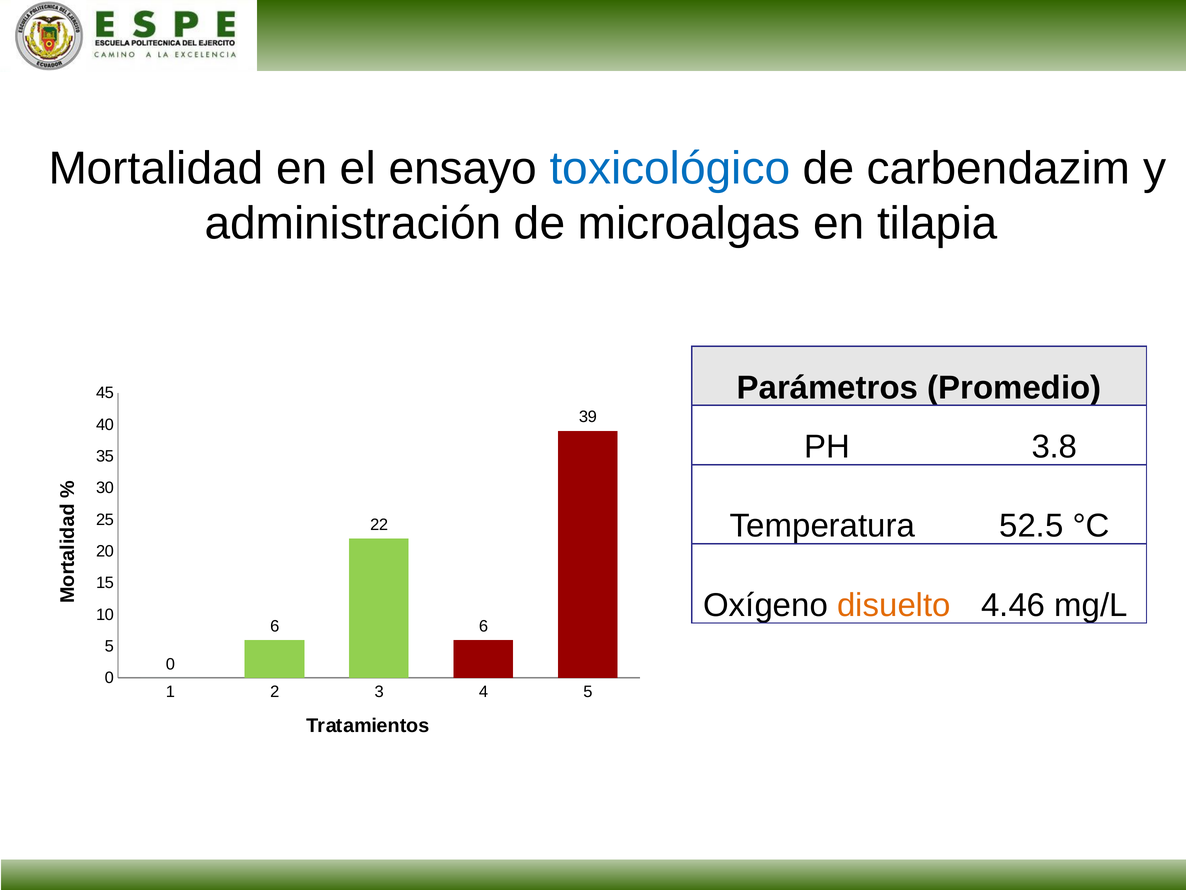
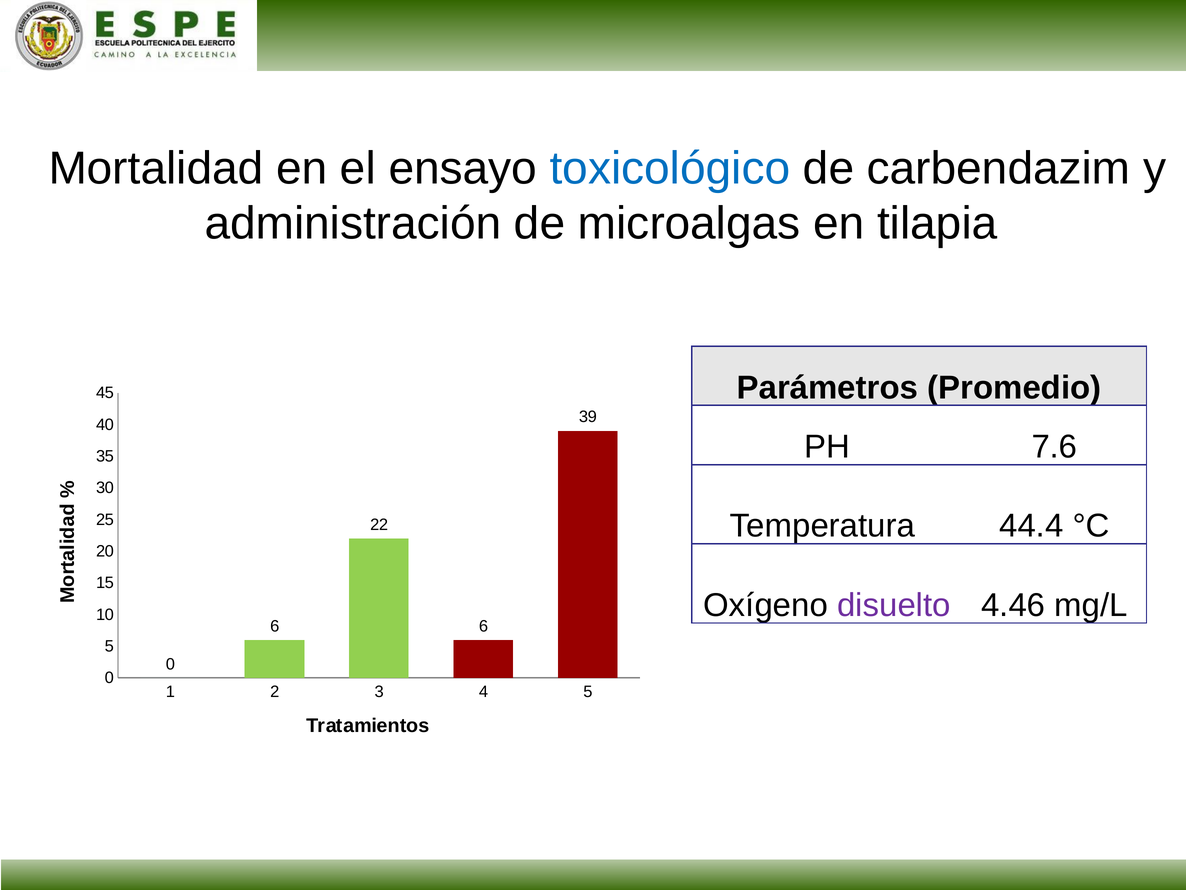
3.8: 3.8 -> 7.6 (1054, 447)
52.5: 52.5 -> 44.4 (1031, 526)
disuelto colour: orange -> purple (894, 605)
